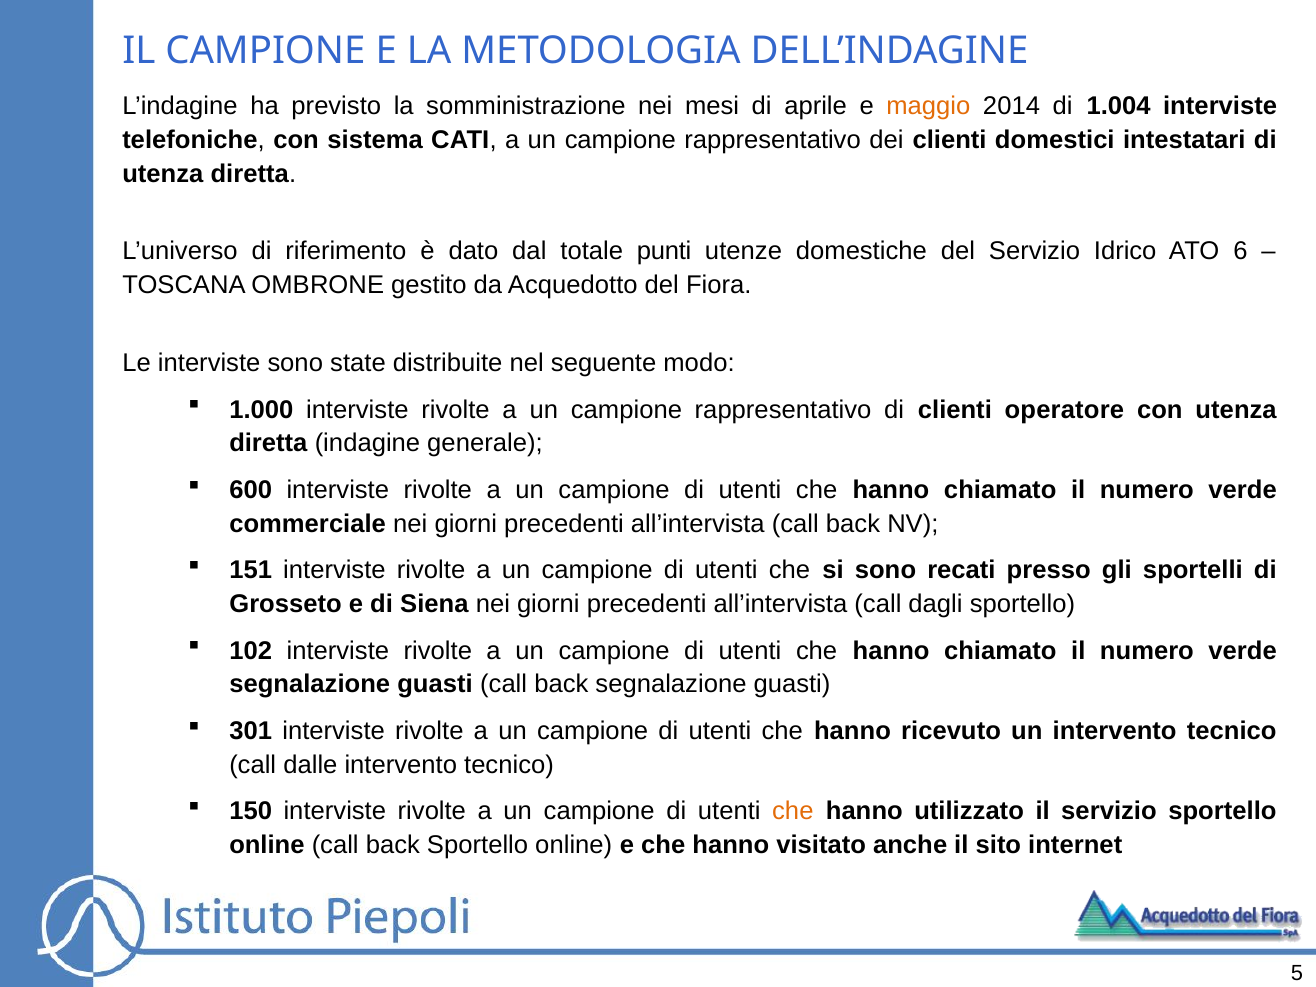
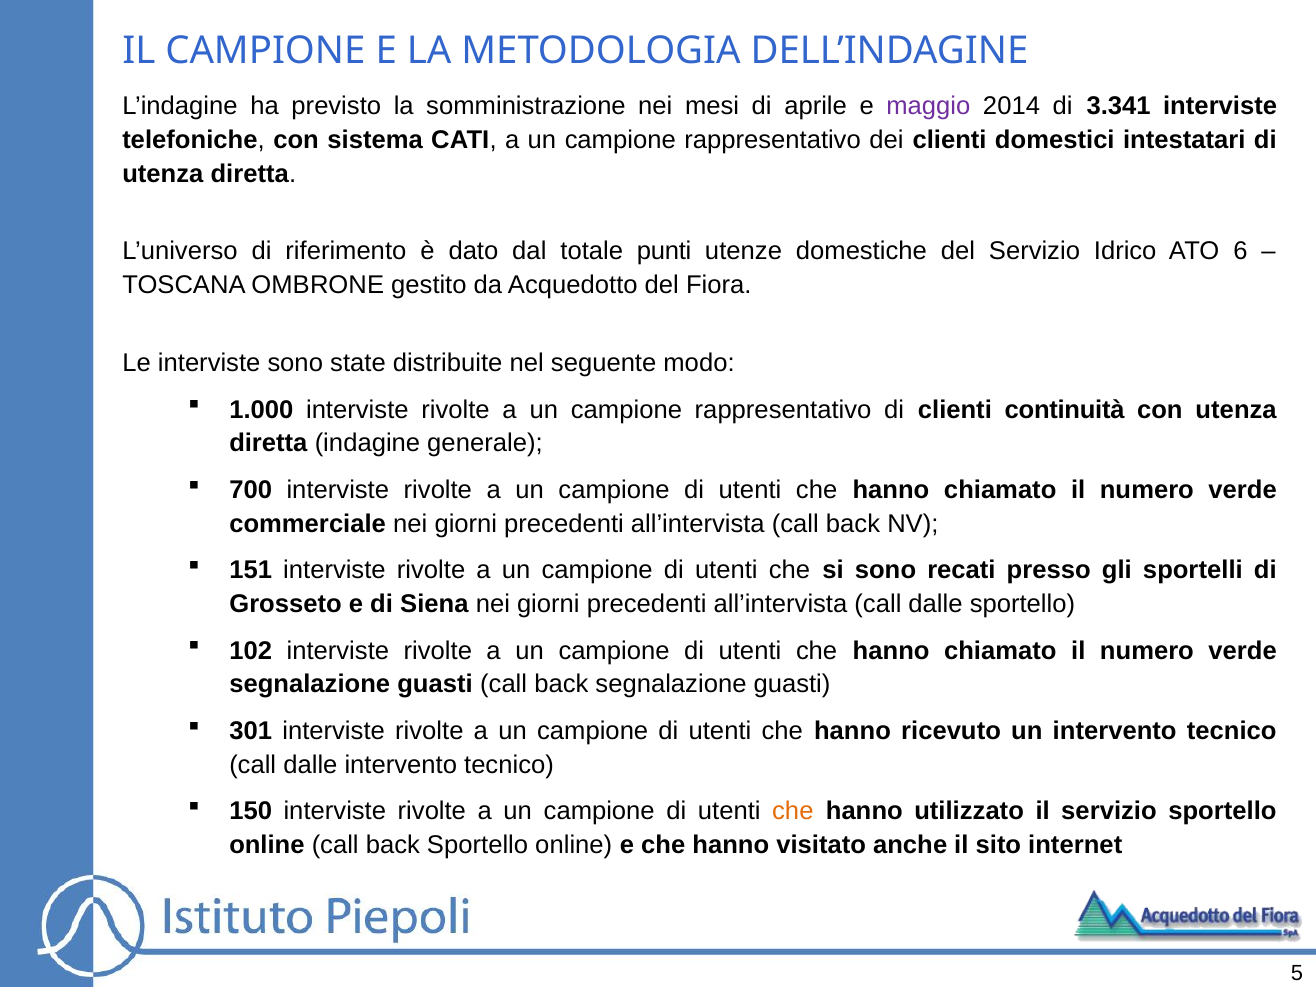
maggio colour: orange -> purple (928, 106)
1.004: 1.004 -> 3.341 (1119, 106)
operatore: operatore -> continuità (1065, 410)
600: 600 -> 700 (251, 490)
all’intervista call dagli: dagli -> dalle (936, 604)
